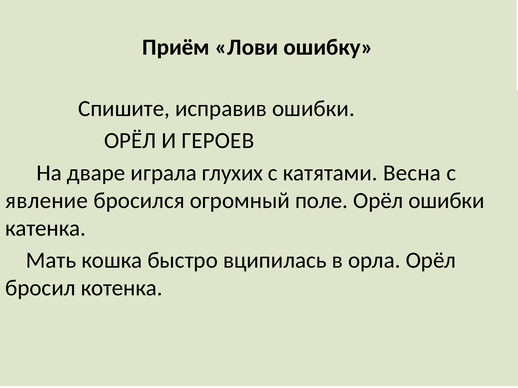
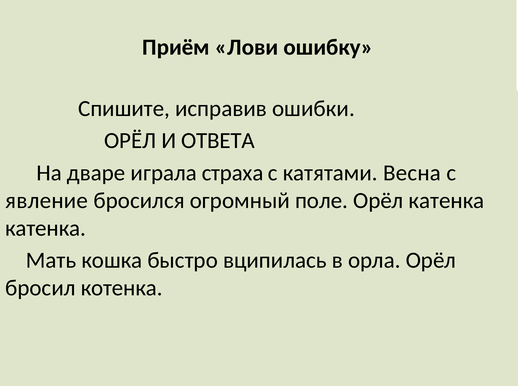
ГЕРОЕВ: ГЕРОЕВ -> ОТВЕТА (218, 141)
глухих: глухих -> страха (233, 173)
Орёл ошибки: ошибки -> катенка (446, 201)
